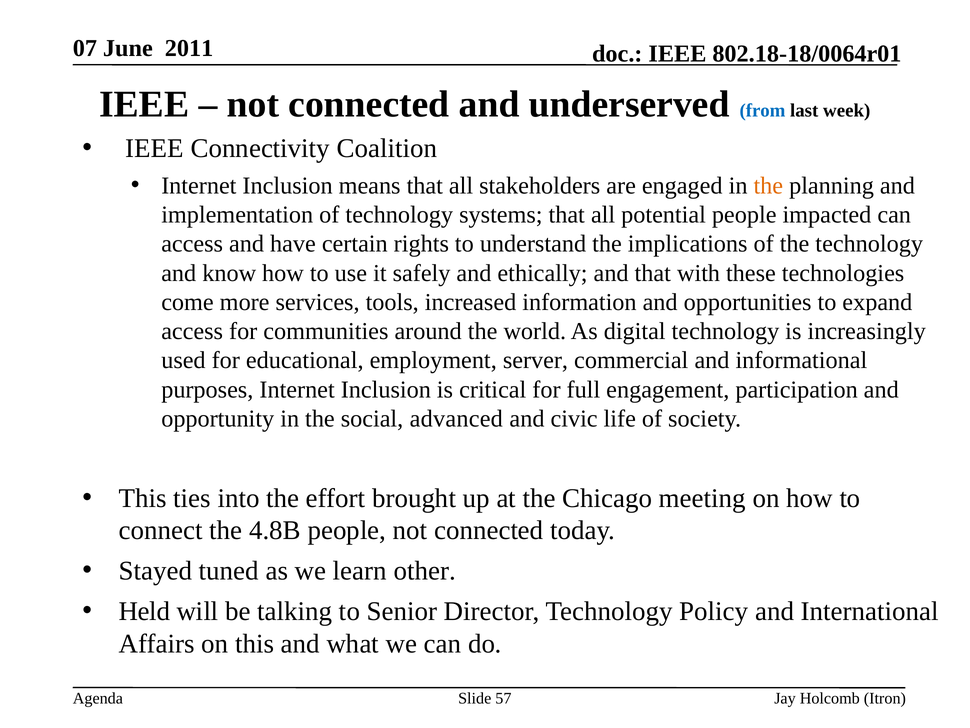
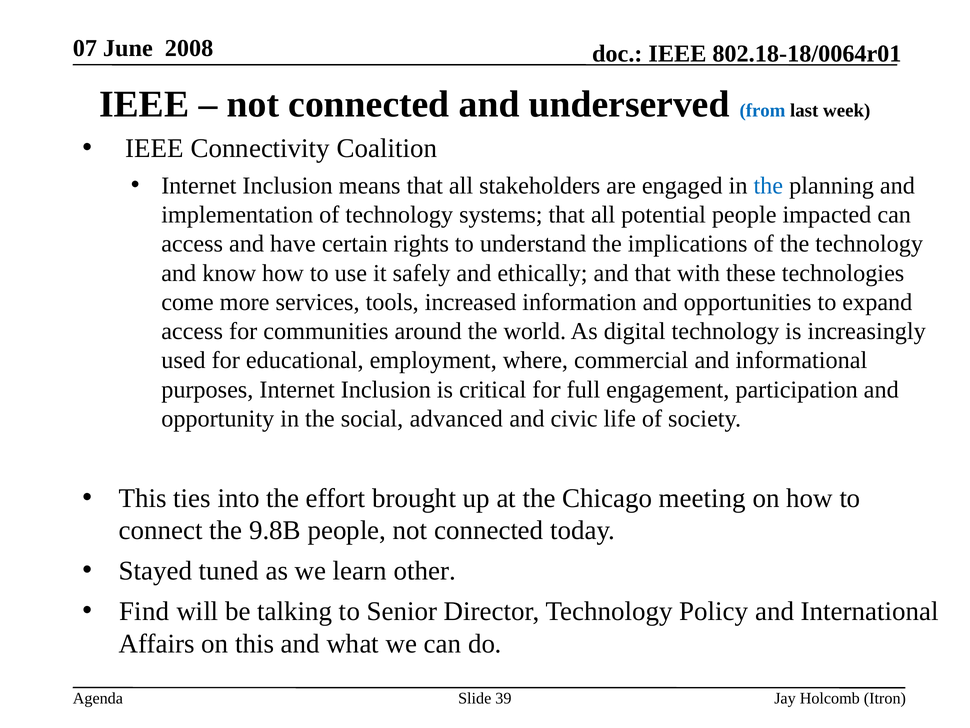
2011: 2011 -> 2008 (189, 48)
the colour: orange -> blue (768, 186)
server: server -> where (535, 360)
4.8B: 4.8B -> 9.8B (275, 530)
Held: Held -> Find (144, 611)
57: 57 -> 39 (503, 698)
